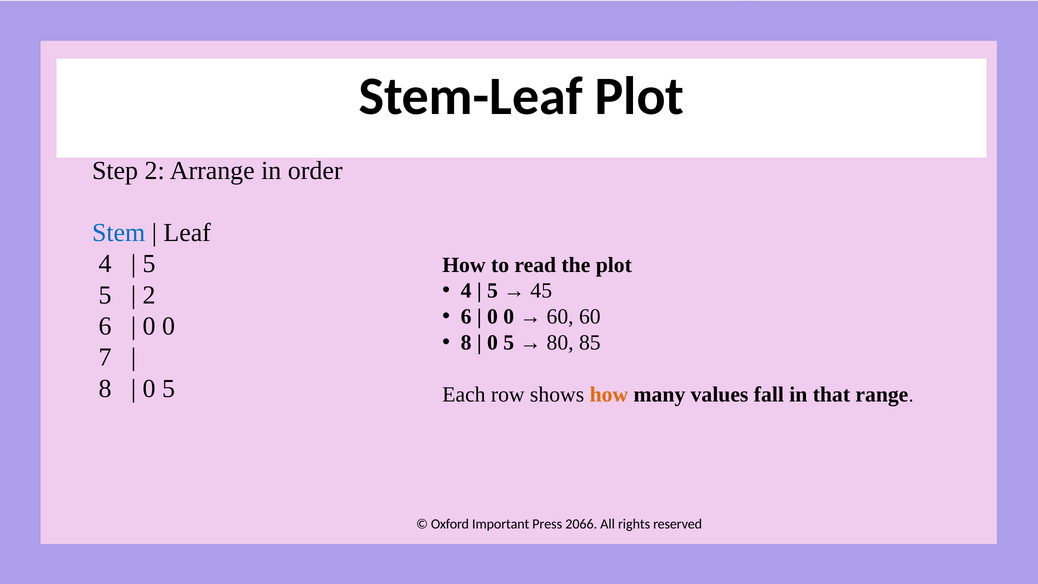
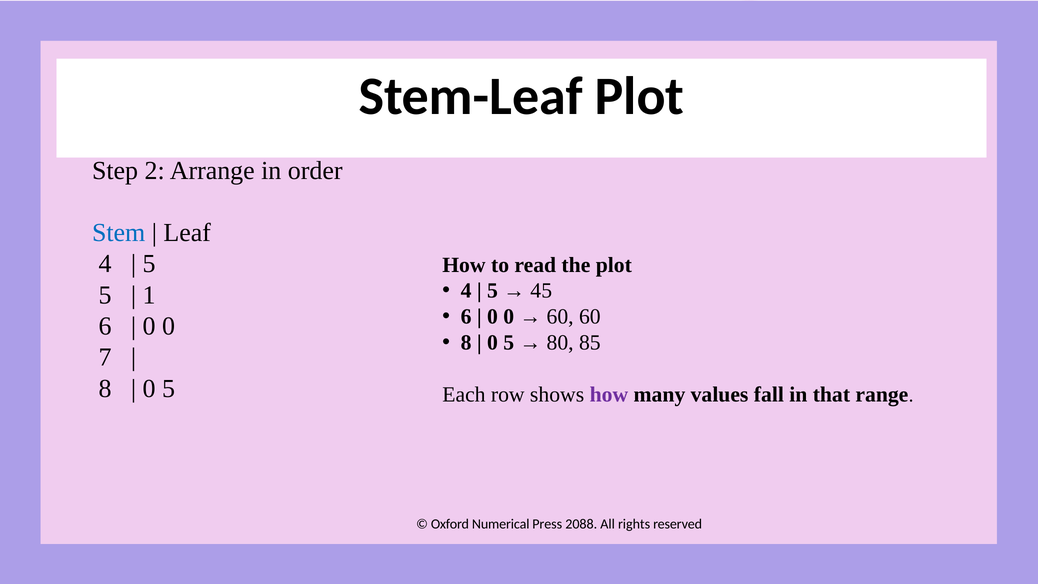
2: 2 -> 1 (149, 295)
how colour: orange -> purple (609, 395)
Important: Important -> Numerical (501, 524)
2066: 2066 -> 2088 (581, 524)
